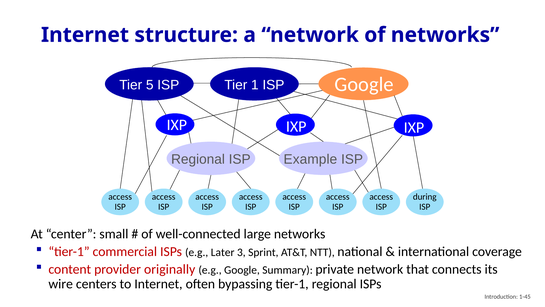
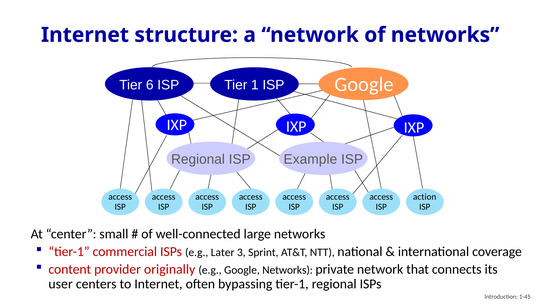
5: 5 -> 6 (150, 85)
during: during -> action (425, 197)
Google Summary: Summary -> Networks (288, 270)
wire: wire -> user (61, 284)
